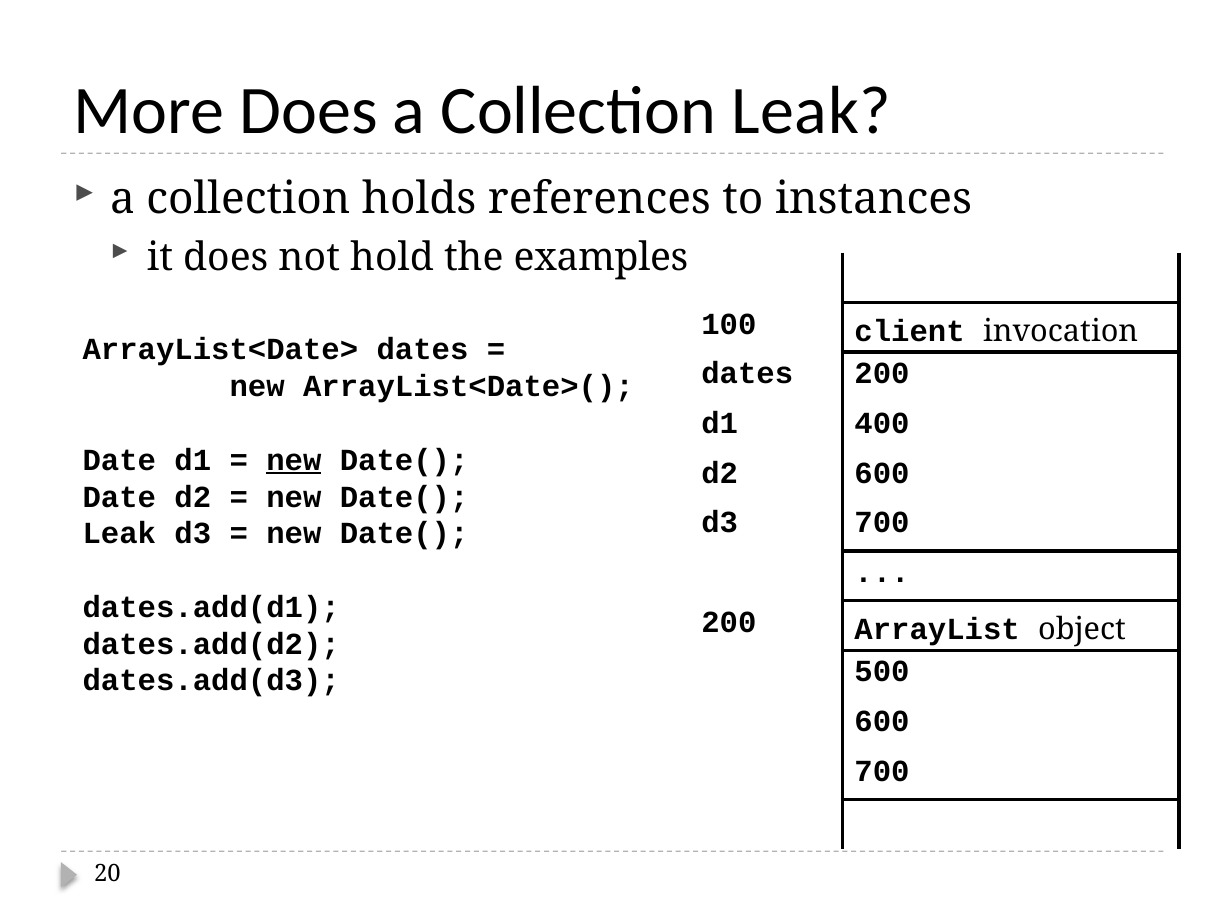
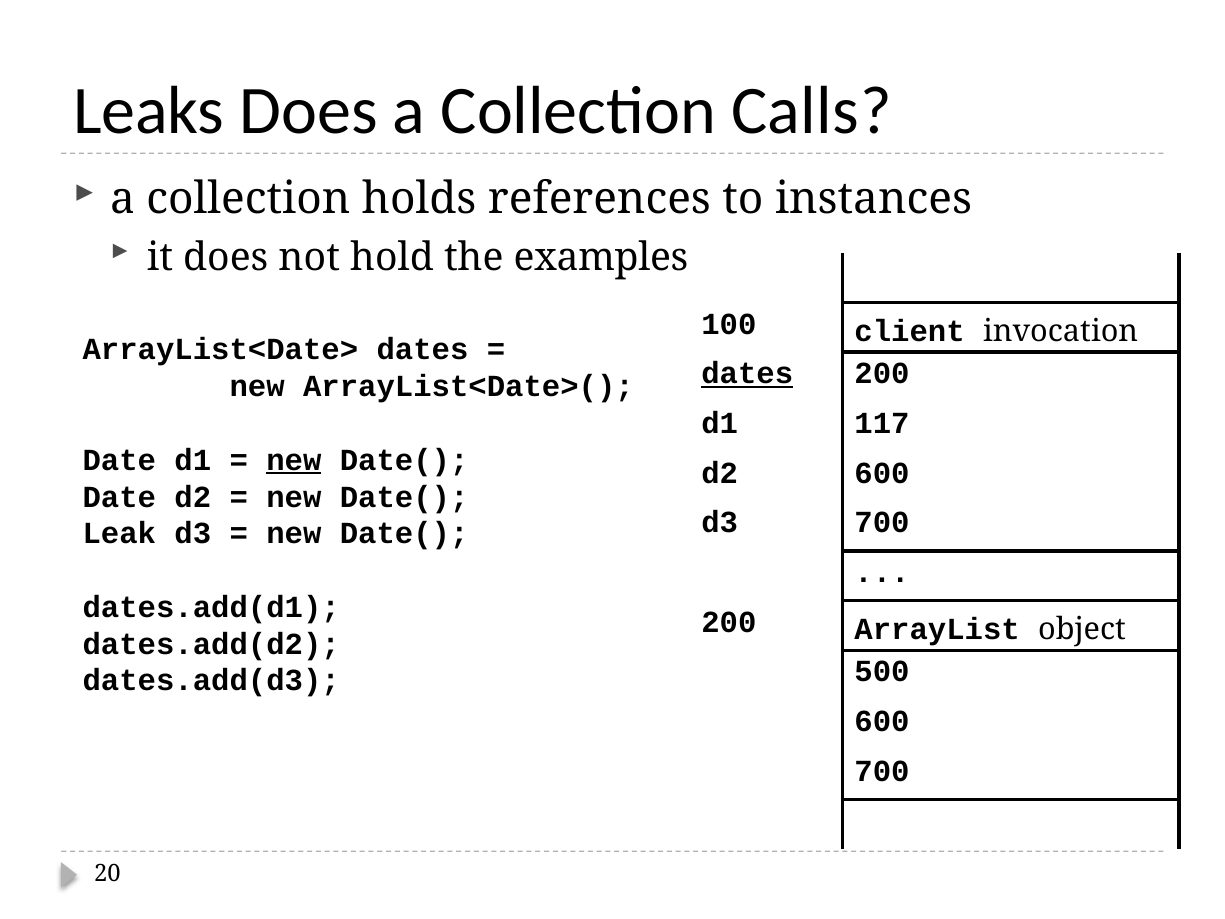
More: More -> Leaks (149, 111)
Collection Leak: Leak -> Calls (811, 111)
dates underline: none -> present (747, 374)
400: 400 -> 117 (882, 423)
